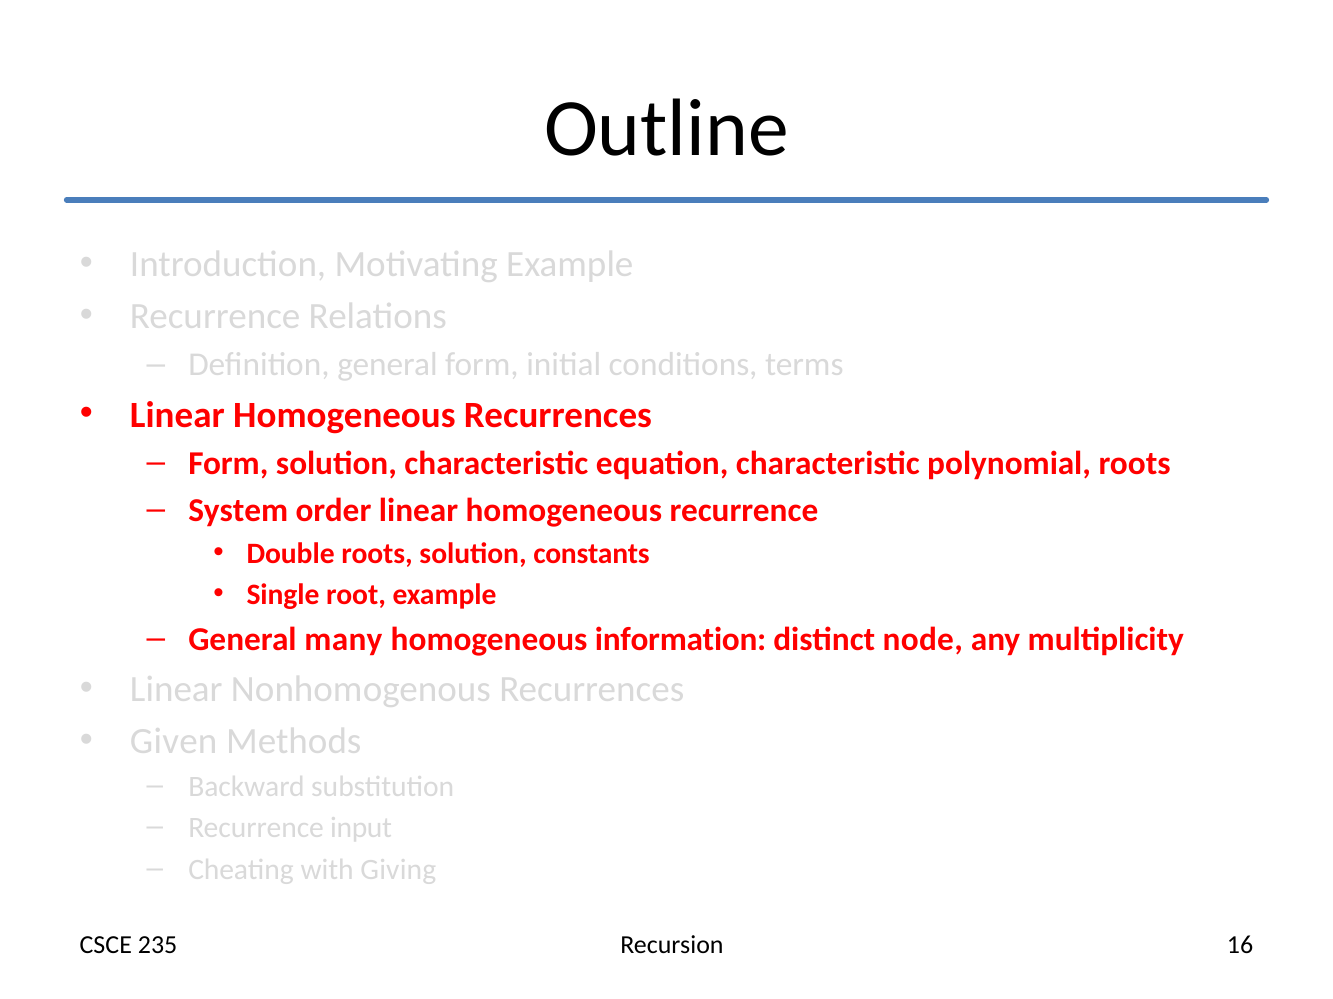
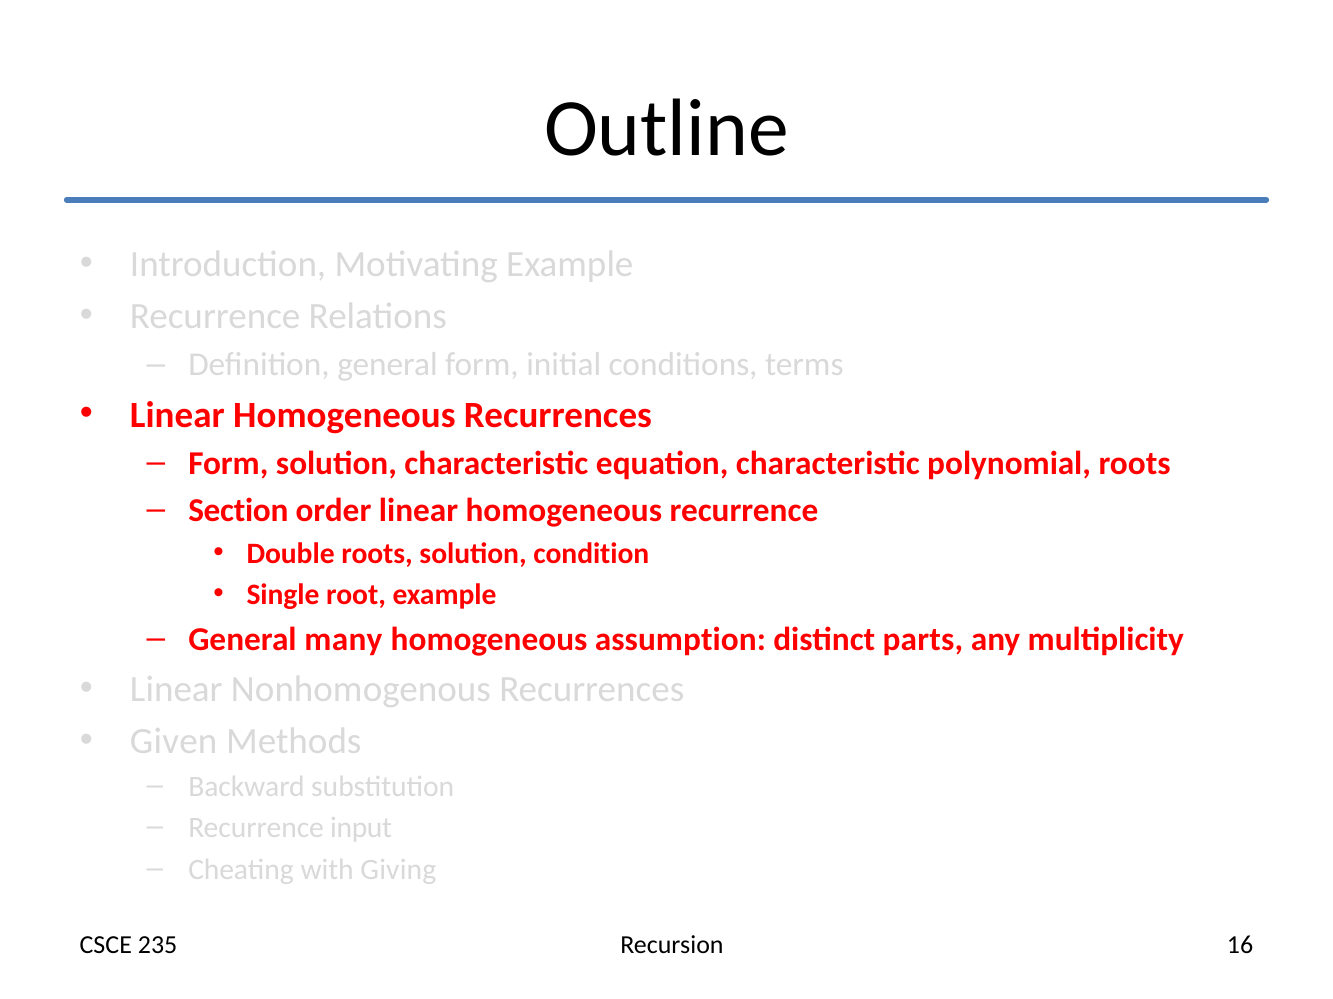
System: System -> Section (238, 510)
constants: constants -> condition (591, 554)
information: information -> assumption (680, 640)
node: node -> parts (923, 640)
